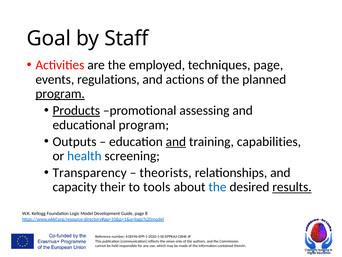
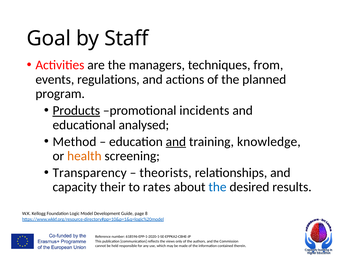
employed: employed -> managers (157, 65)
techniques page: page -> from (268, 65)
program underline: present -> none (60, 94)
assessing: assessing -> incidents (204, 110)
educational program: program -> analysed (144, 125)
Outputs: Outputs -> Method (74, 141)
capabilities: capabilities -> knowledge (269, 141)
health colour: blue -> orange (84, 156)
tools: tools -> rates (157, 187)
results underline: present -> none (292, 187)
